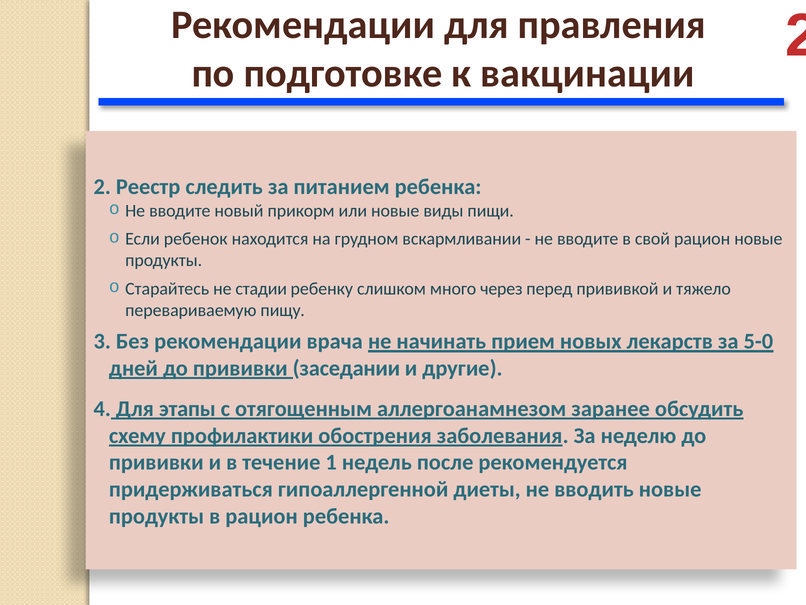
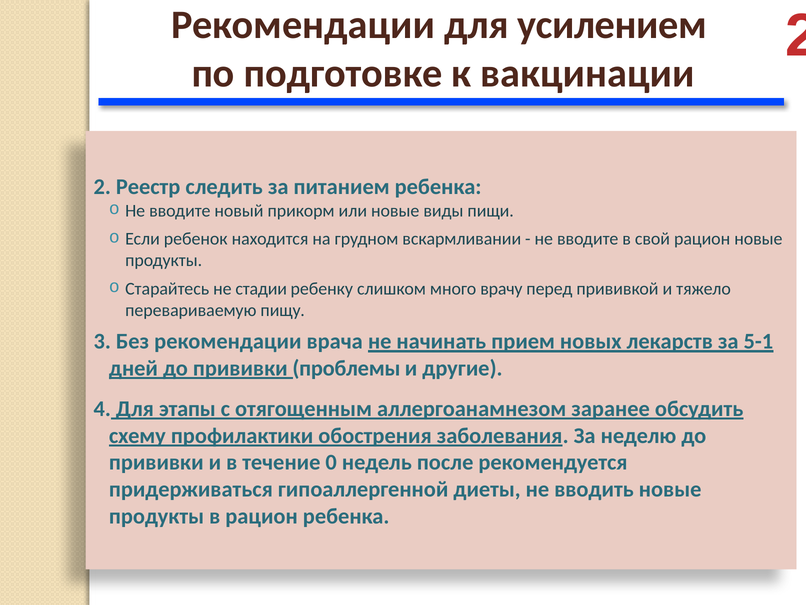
правления: правления -> усилением (612, 25)
через: через -> врачу (501, 289)
5-0: 5-0 -> 5-1 (758, 341)
заседании: заседании -> проблемы (346, 368)
1: 1 -> 0 (331, 462)
